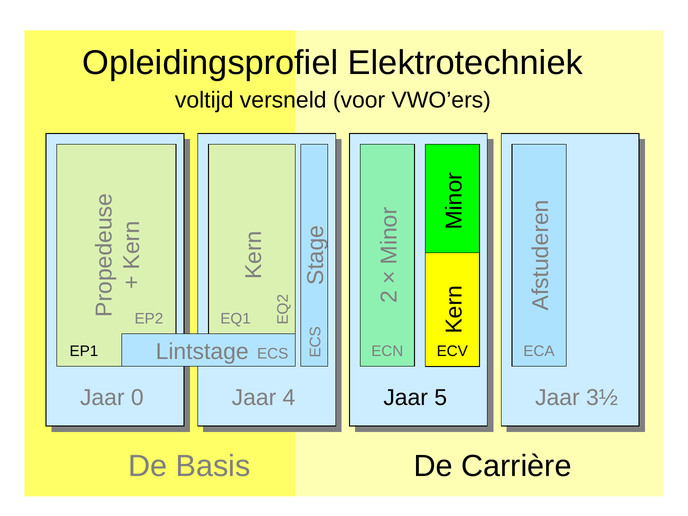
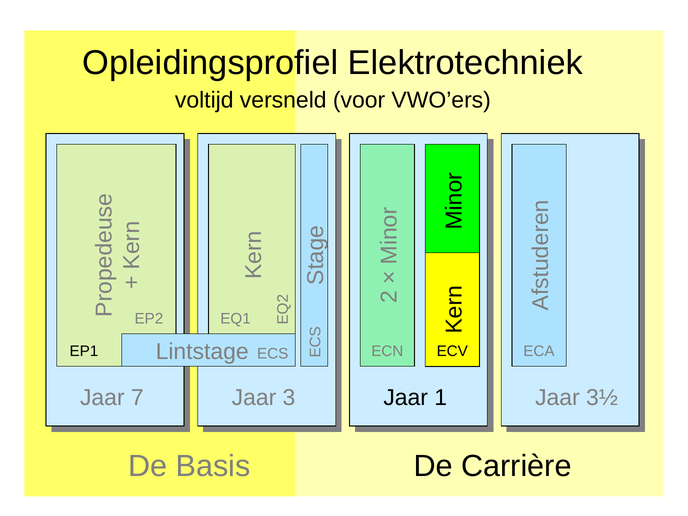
0: 0 -> 7 (137, 398)
4: 4 -> 3 (289, 398)
5: 5 -> 1 (441, 398)
